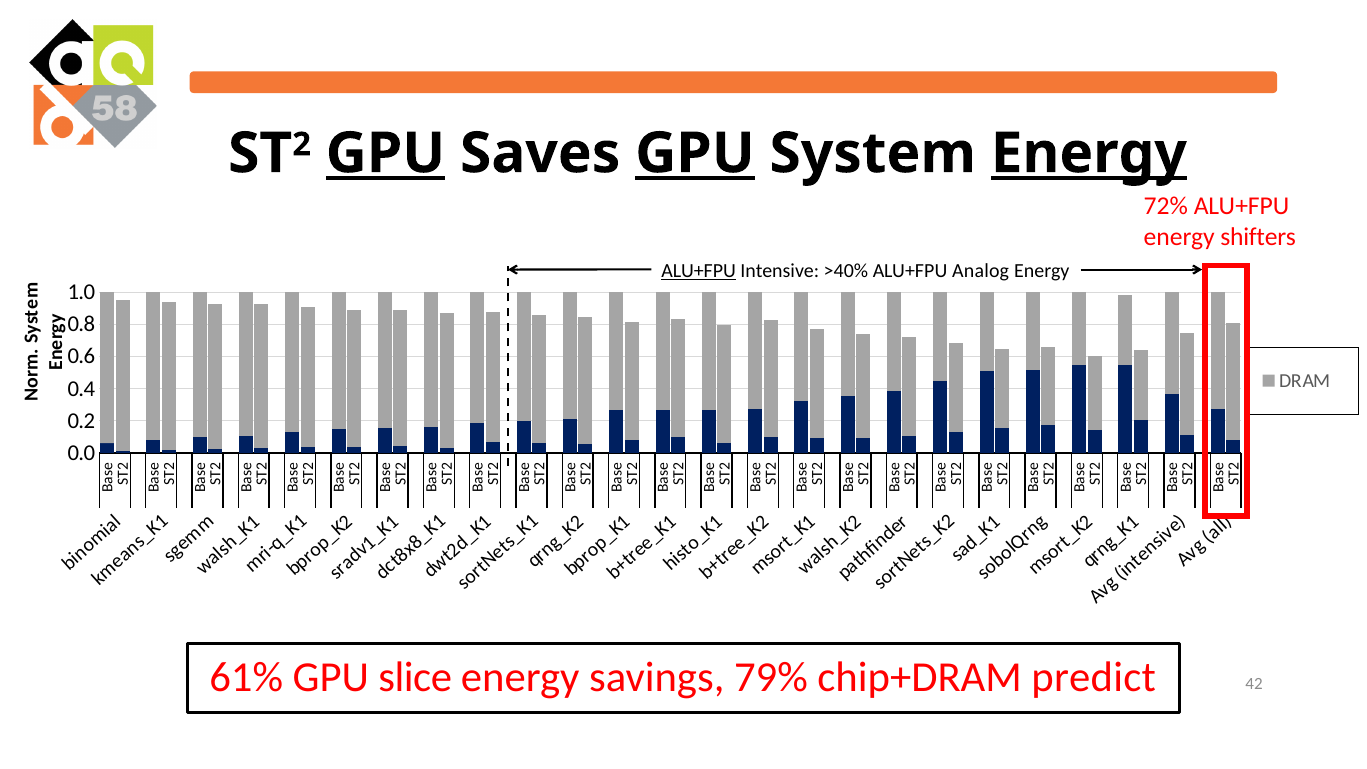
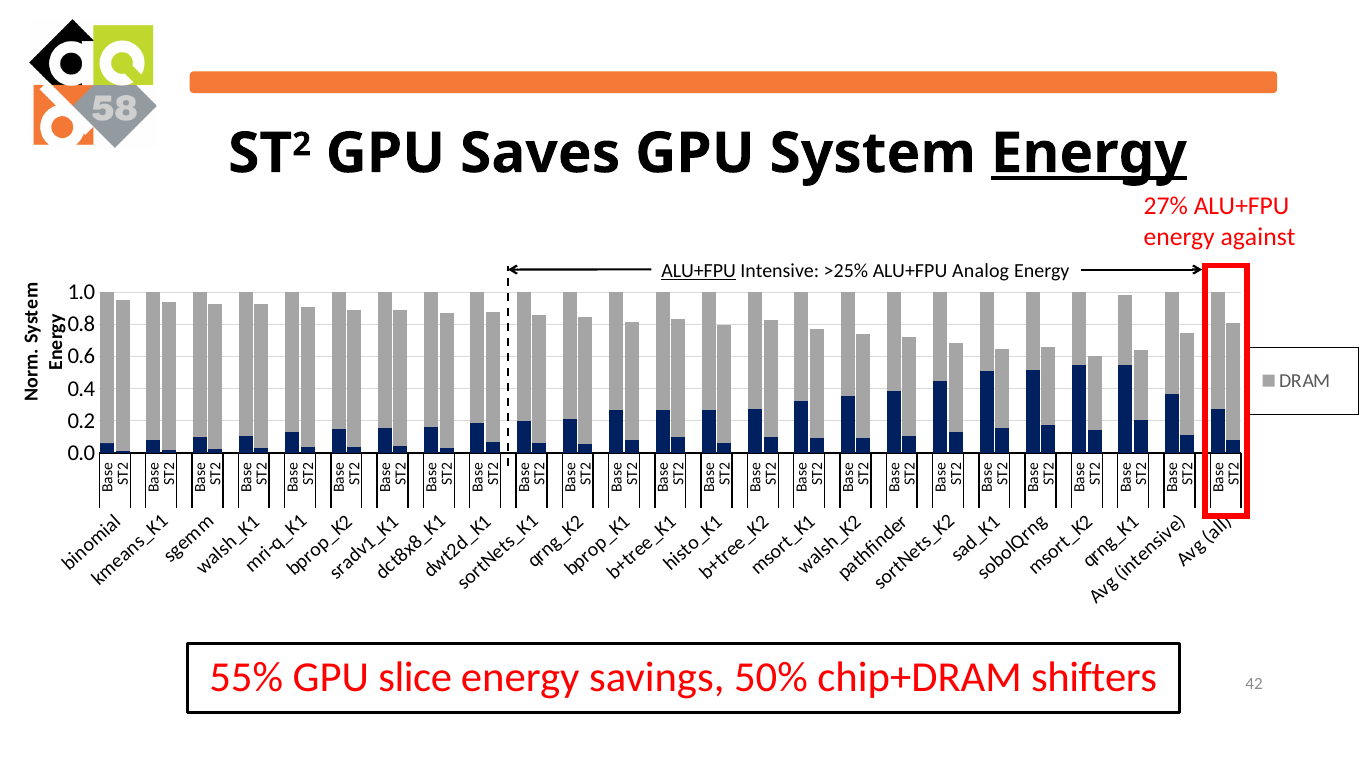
GPU underline: present -> none (386, 153)
GPU underline: present -> none (695, 153)
72%: 72% -> 27% (1166, 206)
shifters: shifters -> against (1258, 237)
>40%: >40% -> >25% (846, 271)
61%: 61% -> 55% (246, 678)
79%: 79% -> 50% (771, 678)
predict: predict -> shifters (1094, 678)
